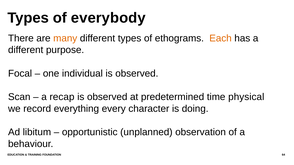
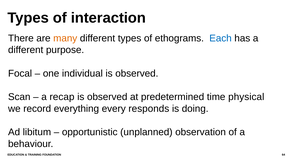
everybody: everybody -> interaction (108, 18)
Each colour: orange -> blue (221, 38)
character: character -> responds (149, 109)
